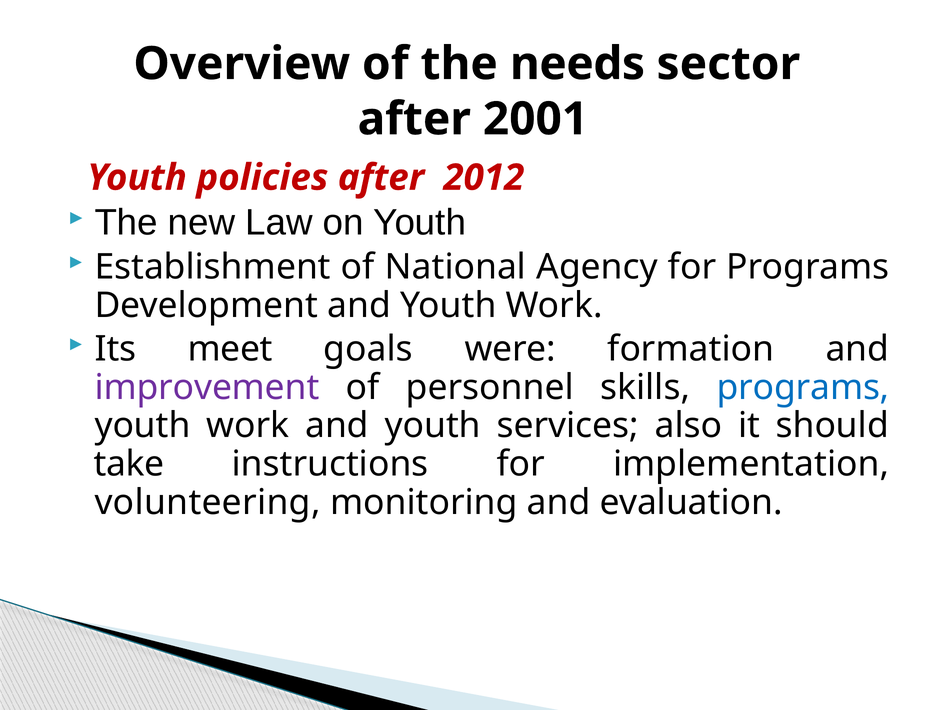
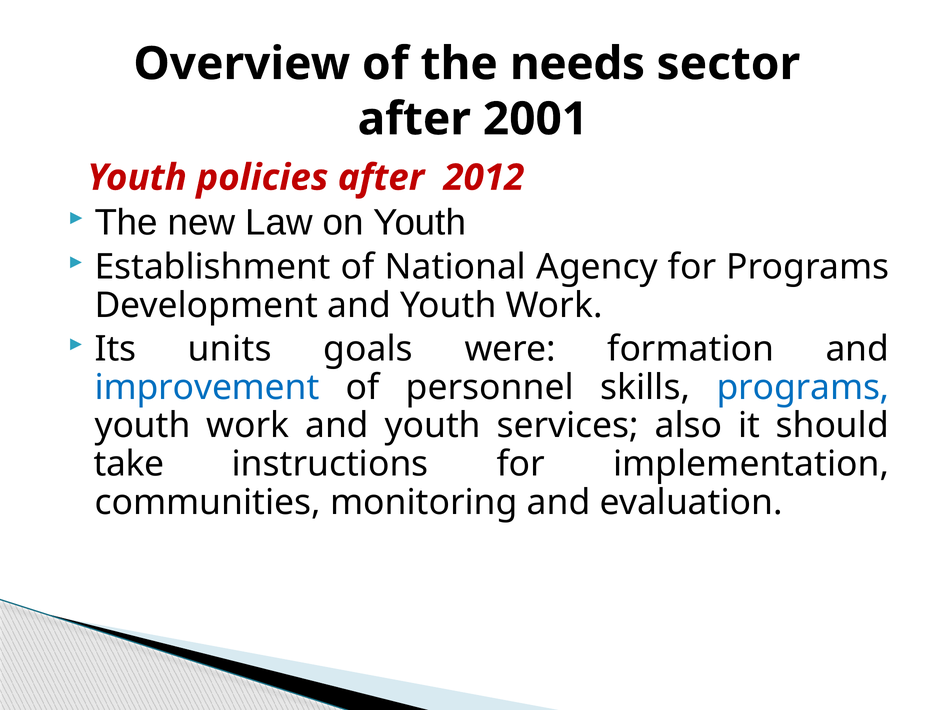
meet: meet -> units (230, 349)
improvement colour: purple -> blue (207, 387)
volunteering: volunteering -> communities (208, 502)
